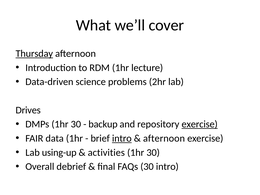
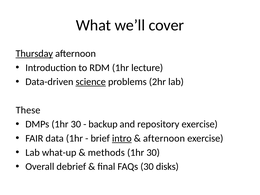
science underline: none -> present (91, 82)
Drives: Drives -> These (28, 110)
exercise underline: present -> none (200, 124)
using-up: using-up -> what-up (59, 153)
activities: activities -> methods (106, 153)
30 intro: intro -> disks (167, 167)
